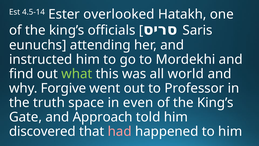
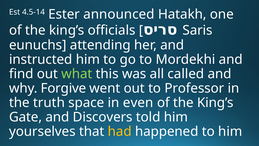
overlooked: overlooked -> announced (119, 14)
world: world -> called (186, 74)
Approach: Approach -> Discovers (103, 117)
discovered: discovered -> yourselves (42, 131)
had colour: pink -> yellow (120, 131)
